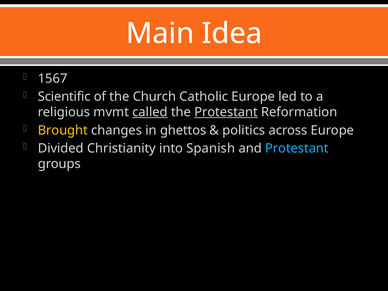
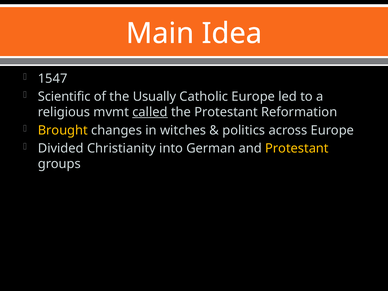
1567: 1567 -> 1547 (53, 79)
Church: Church -> Usually (154, 97)
Protestant underline: present -> none (226, 112)
ghettos: ghettos -> witches (183, 130)
Spanish: Spanish -> German (211, 148)
Protestant colour: light blue -> yellow (297, 148)
